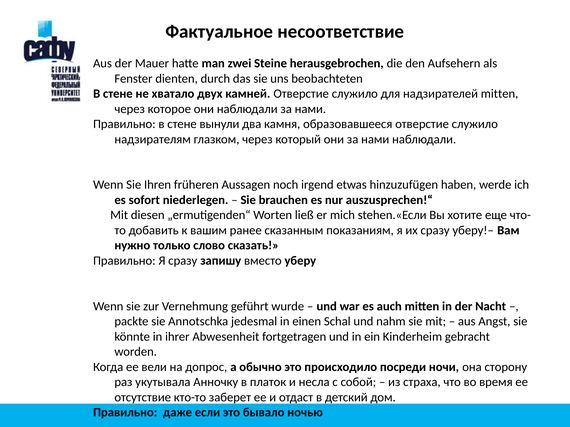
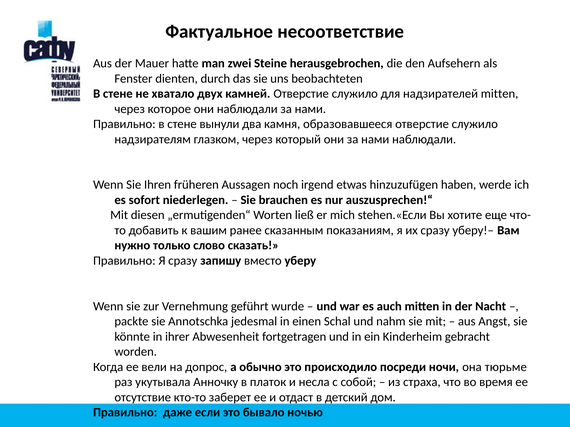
сторону: сторону -> тюрьме (506, 367)
